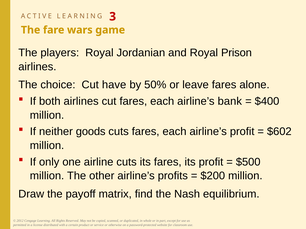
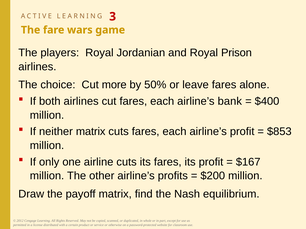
have: have -> more (114, 85)
neither goods: goods -> matrix (91, 132)
$602: $602 -> $853 (279, 132)
$500: $500 -> $167 (248, 162)
